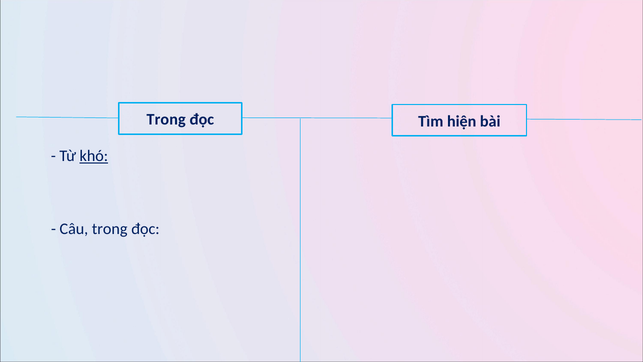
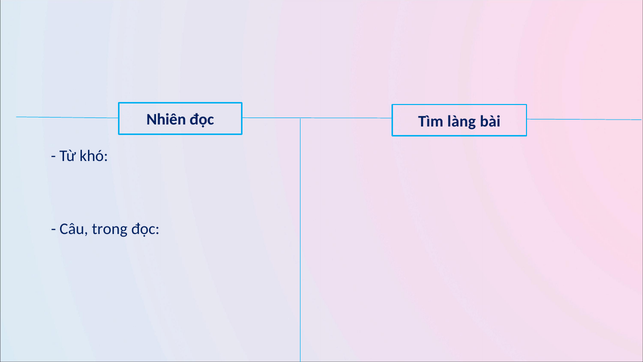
Trong: Trong -> Nhiên (166, 120)
hiện: hiện -> làng (462, 121)
khó underline: present -> none (94, 156)
